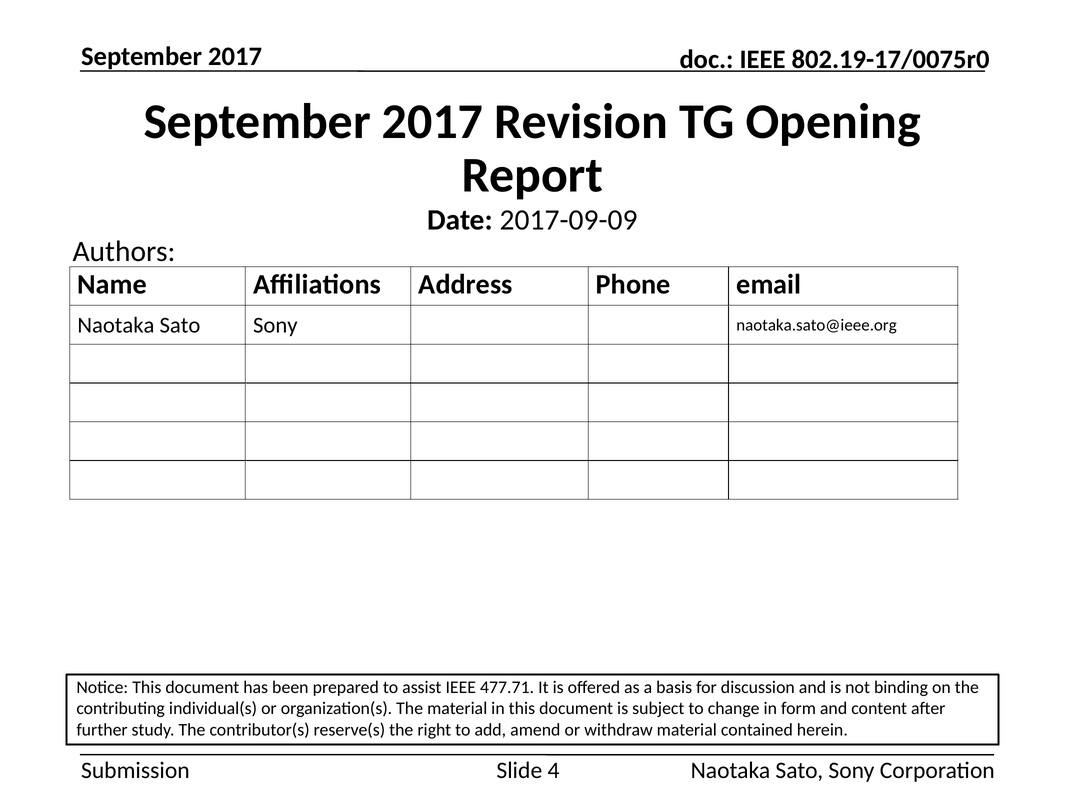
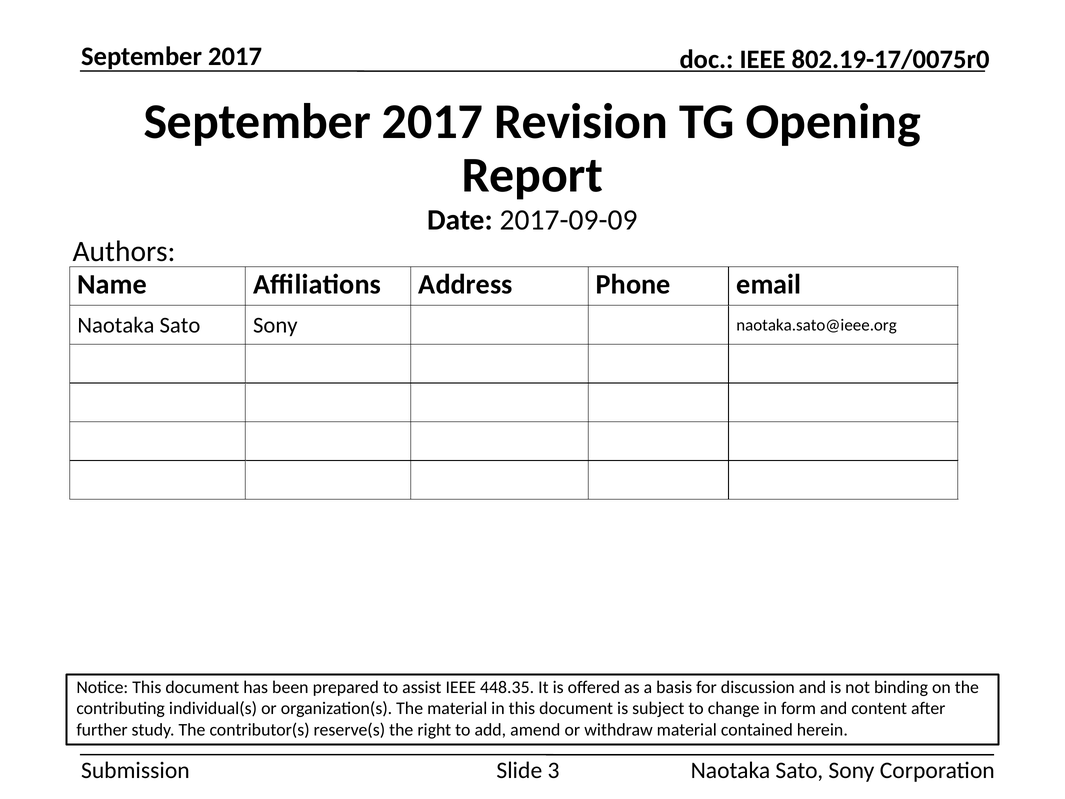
477.71: 477.71 -> 448.35 (507, 687)
4: 4 -> 3 (554, 770)
